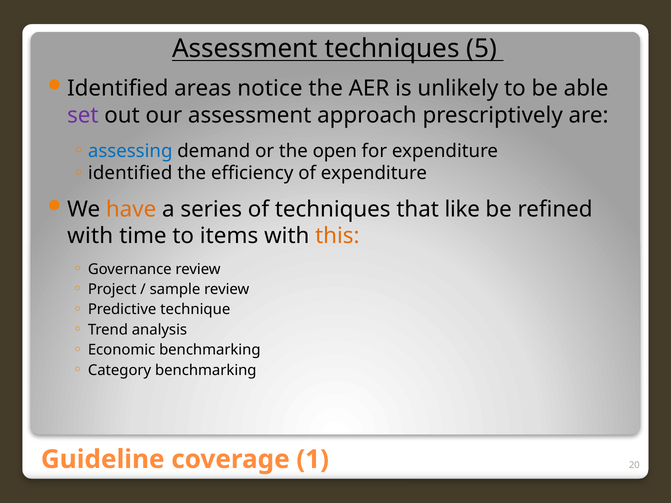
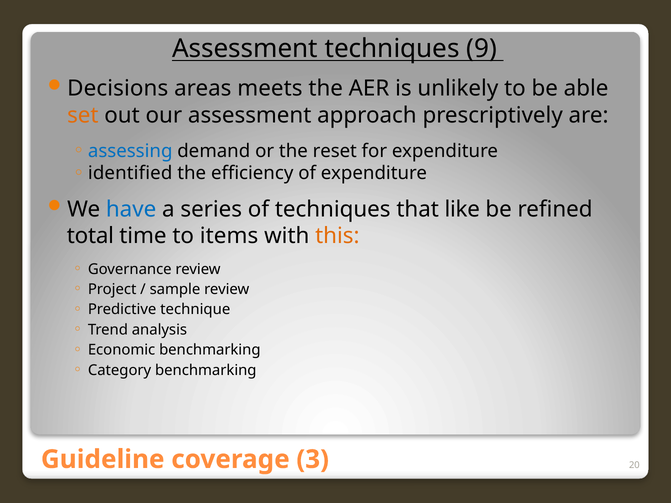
5: 5 -> 9 (482, 49)
Identified: Identified -> Decisions (118, 89)
notice: notice -> meets (270, 89)
set colour: purple -> orange (83, 115)
open: open -> reset (335, 151)
have colour: orange -> blue (131, 209)
with: with -> total (90, 236)
1: 1 -> 3 (313, 460)
